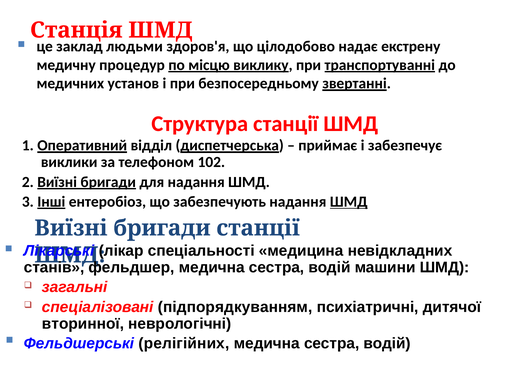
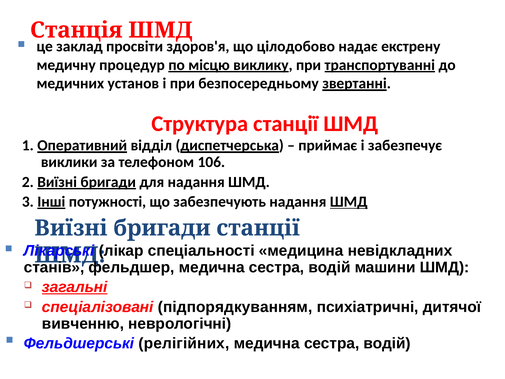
людьми: людьми -> просвіти (135, 46)
102: 102 -> 106 (211, 162)
ентеробіоз: ентеробіоз -> потужності (107, 202)
загальні underline: none -> present (75, 287)
вторинної: вторинної -> вивченню (83, 323)
